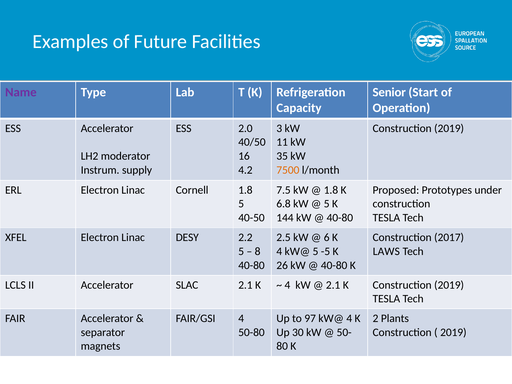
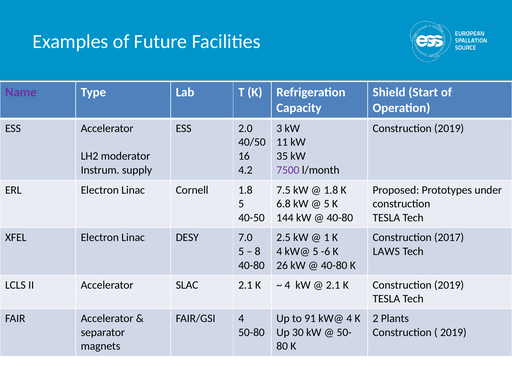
Senior: Senior -> Shield (389, 92)
7500 colour: orange -> purple (288, 170)
2.2: 2.2 -> 7.0 (245, 237)
6: 6 -> 1 (327, 237)
-5: -5 -> -6 (325, 251)
97: 97 -> 91 (310, 318)
